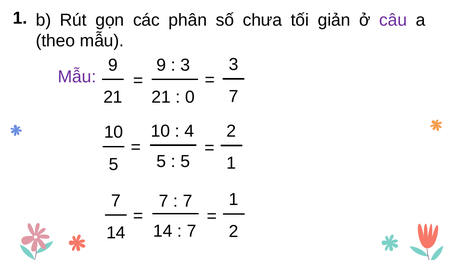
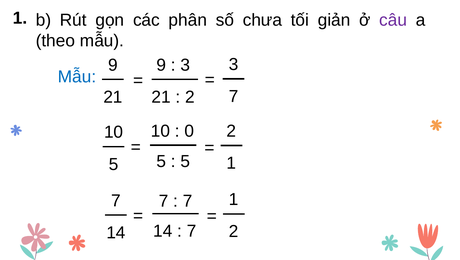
Mẫu colour: purple -> blue (77, 77)
0: 0 -> 2 (190, 97)
4: 4 -> 0 (189, 131)
